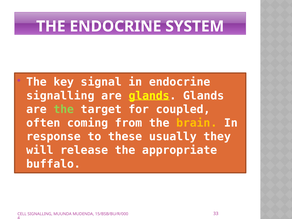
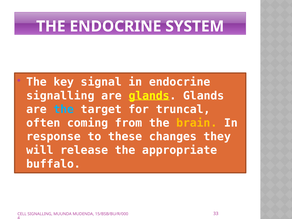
the colour: light green -> light blue (64, 109)
coupled: coupled -> truncal (183, 109)
usually: usually -> changes (173, 137)
